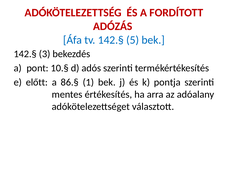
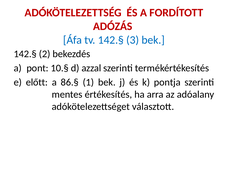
5: 5 -> 3 (133, 40)
3: 3 -> 2 (45, 54)
adós: adós -> azzal (91, 68)
